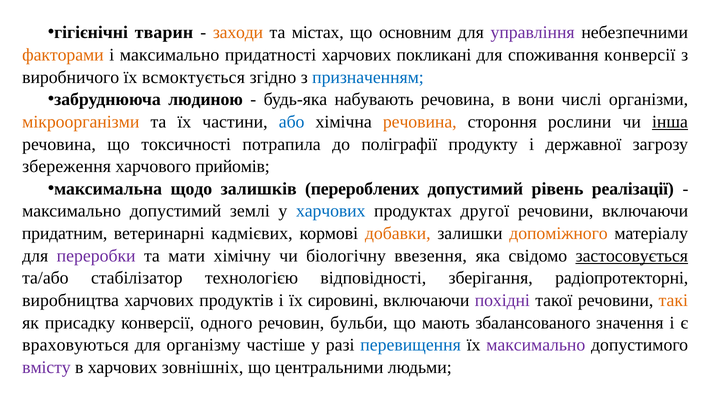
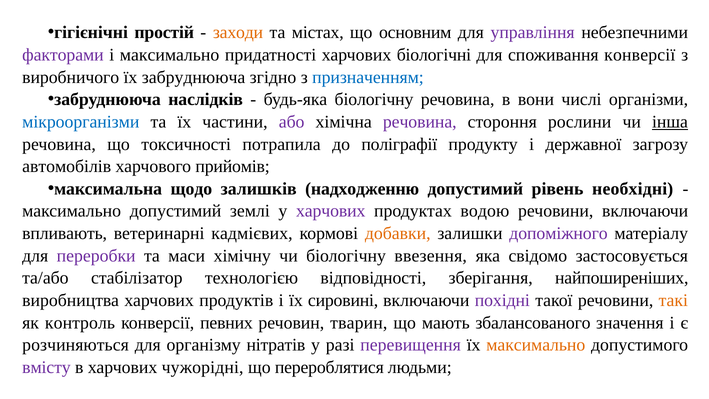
тварин: тварин -> простій (164, 33)
факторами colour: orange -> purple (63, 55)
покликані: покликані -> біологічні (434, 55)
їх всмоктується: всмоктується -> забруднююча (194, 77)
людиною: людиною -> наслідків (206, 99)
будь-яка набувають: набувають -> біологічну (374, 99)
мікроорганізми colour: orange -> blue (81, 122)
або colour: blue -> purple (292, 122)
речовина colour: orange -> purple (420, 122)
збереження: збереження -> автомобілів (67, 166)
перероблених: перероблених -> надходженню (362, 189)
реалізації: реалізації -> необхідні (633, 189)
харчових colour: blue -> purple (331, 211)
другої: другої -> водою (485, 211)
придатним: придатним -> впливають (65, 233)
допоміжного colour: orange -> purple (559, 233)
мати: мати -> маси (187, 256)
застосовується underline: present -> none (632, 256)
радіопротекторні: радіопротекторні -> найпоширеніших (622, 278)
присадку: присадку -> контроль (80, 323)
одного: одного -> певних (226, 323)
бульби: бульби -> тварин (359, 323)
враховуються: враховуються -> розчиняються (76, 345)
частіше: частіше -> нітратів (276, 345)
перевищення colour: blue -> purple (411, 345)
максимально colour: purple -> orange (536, 345)
зовнішніх: зовнішніх -> чужорідні (203, 367)
центральними: центральними -> перероблятися (329, 367)
